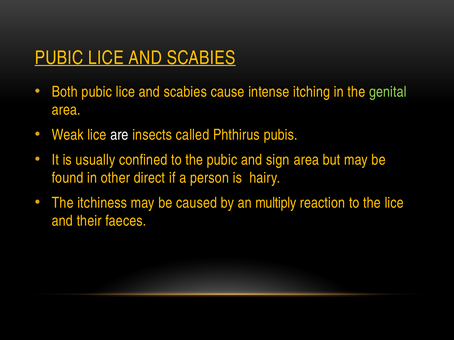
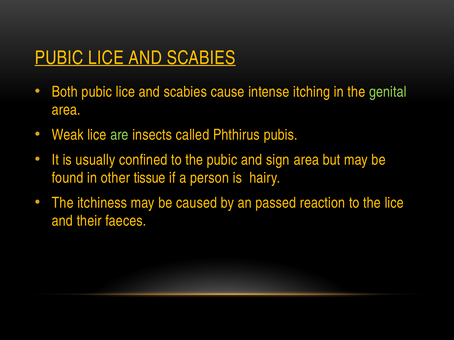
are colour: white -> light green (119, 135)
direct: direct -> tissue (150, 178)
multiply: multiply -> passed (276, 203)
